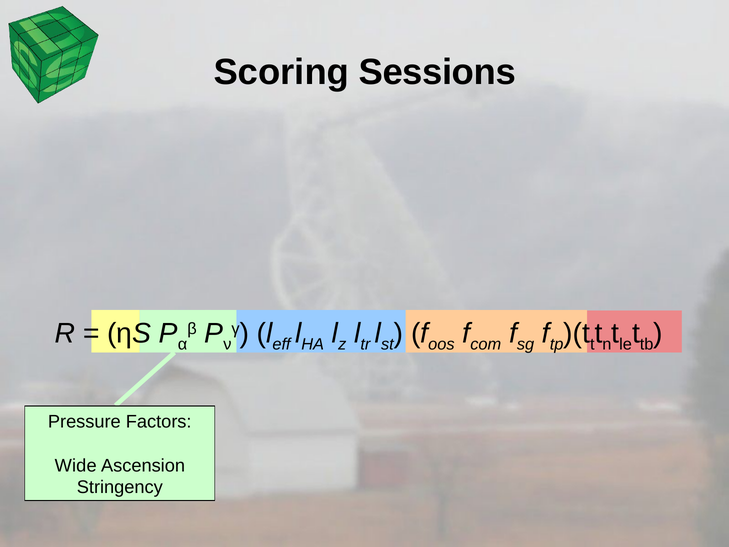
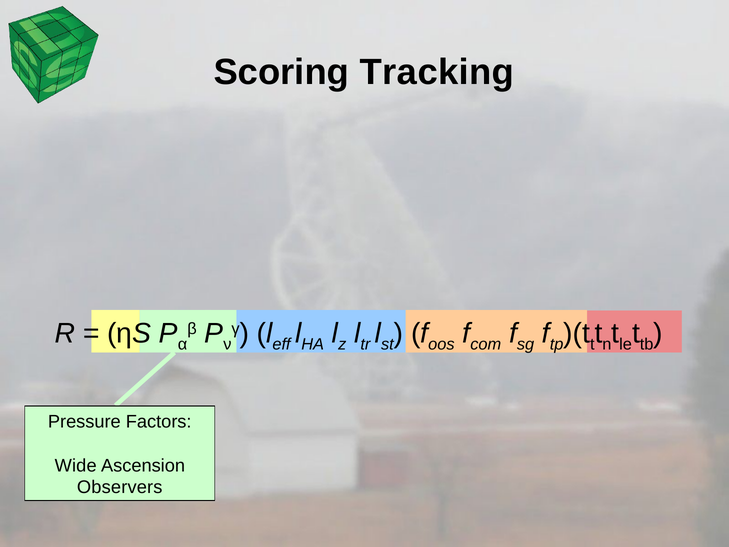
Sessions: Sessions -> Tracking (437, 72)
Stringency: Stringency -> Observers (120, 487)
